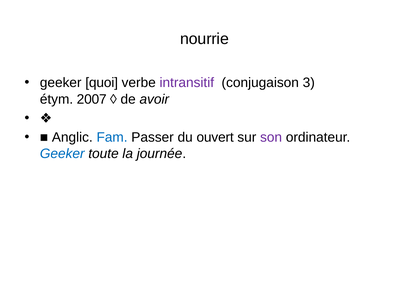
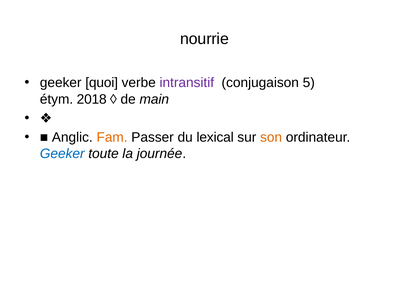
3: 3 -> 5 (309, 83)
2007: 2007 -> 2018 (92, 99)
avoir: avoir -> main (154, 99)
Fam colour: blue -> orange (112, 137)
ouvert: ouvert -> lexical (215, 137)
son colour: purple -> orange (271, 137)
